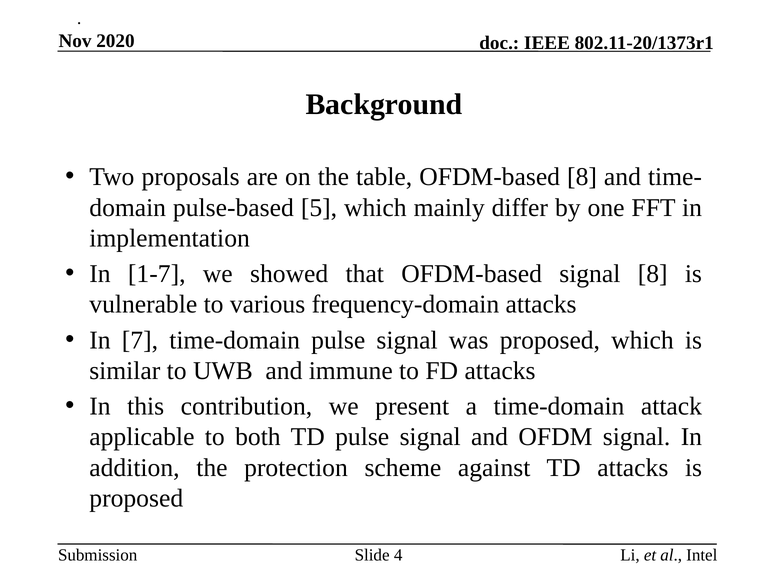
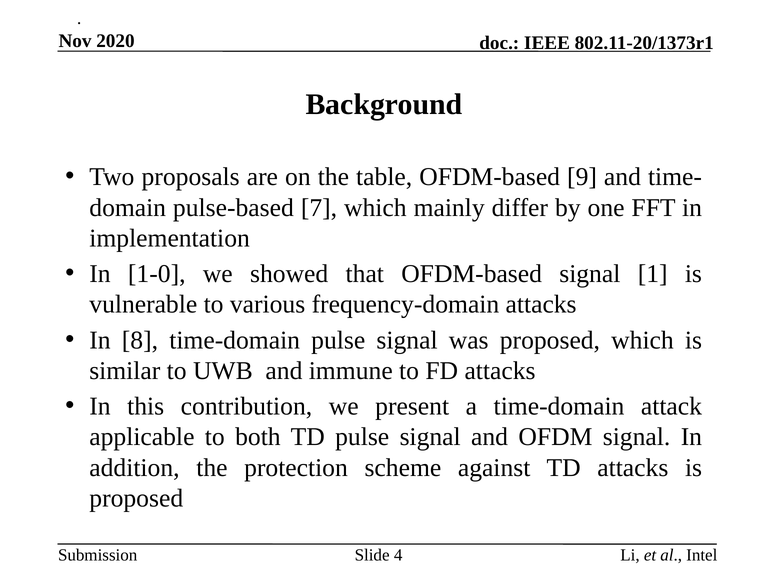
OFDM-based 8: 8 -> 9 (582, 177)
5: 5 -> 7 (319, 208)
1-7: 1-7 -> 1-0 (157, 274)
signal 8: 8 -> 1 (653, 274)
7: 7 -> 8 (140, 340)
